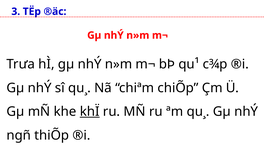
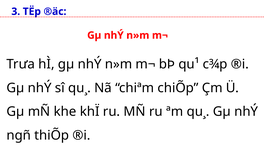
khÏ underline: present -> none (90, 112)
